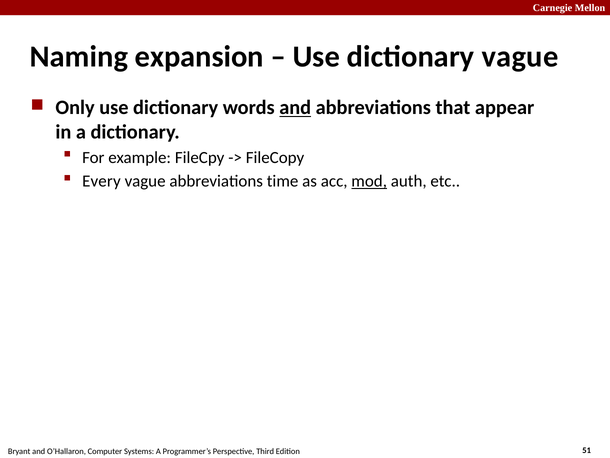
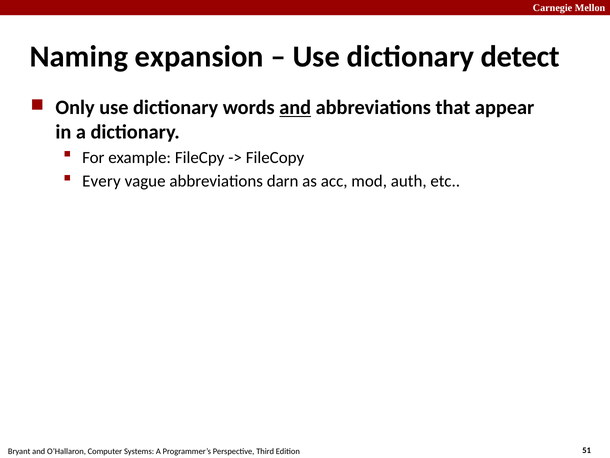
dictionary vague: vague -> detect (520, 57)
time: time -> darn (283, 181)
mod underline: present -> none (369, 181)
